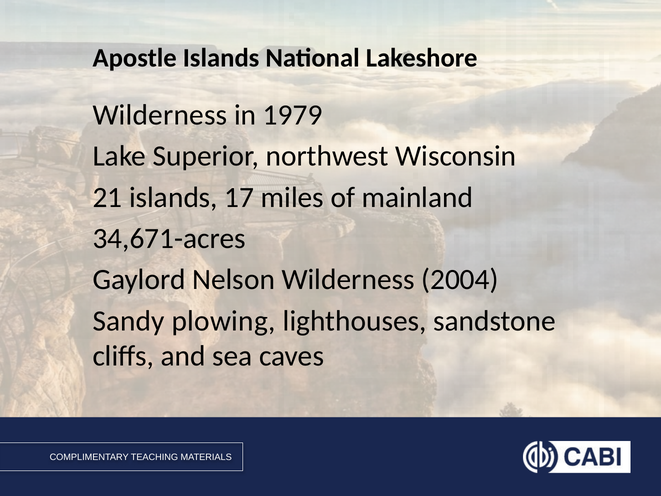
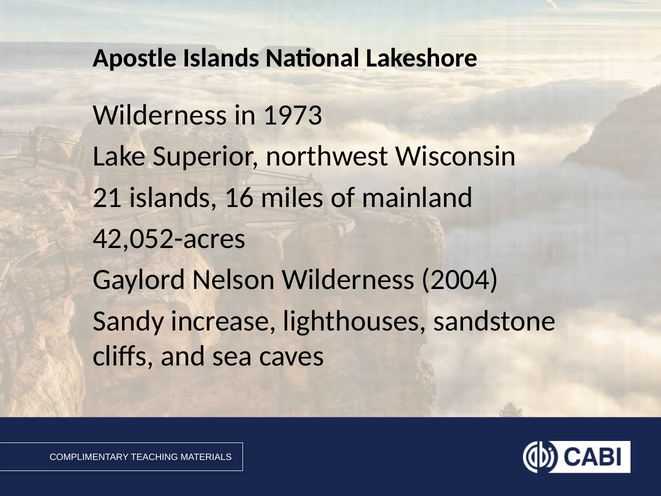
1979: 1979 -> 1973 (293, 115)
17: 17 -> 16 (239, 197)
34,671-acres: 34,671-acres -> 42,052-acres (169, 238)
plowing: plowing -> increase (224, 321)
